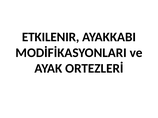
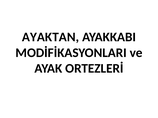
ETKILENIR: ETKILENIR -> AYAKTAN (51, 37)
